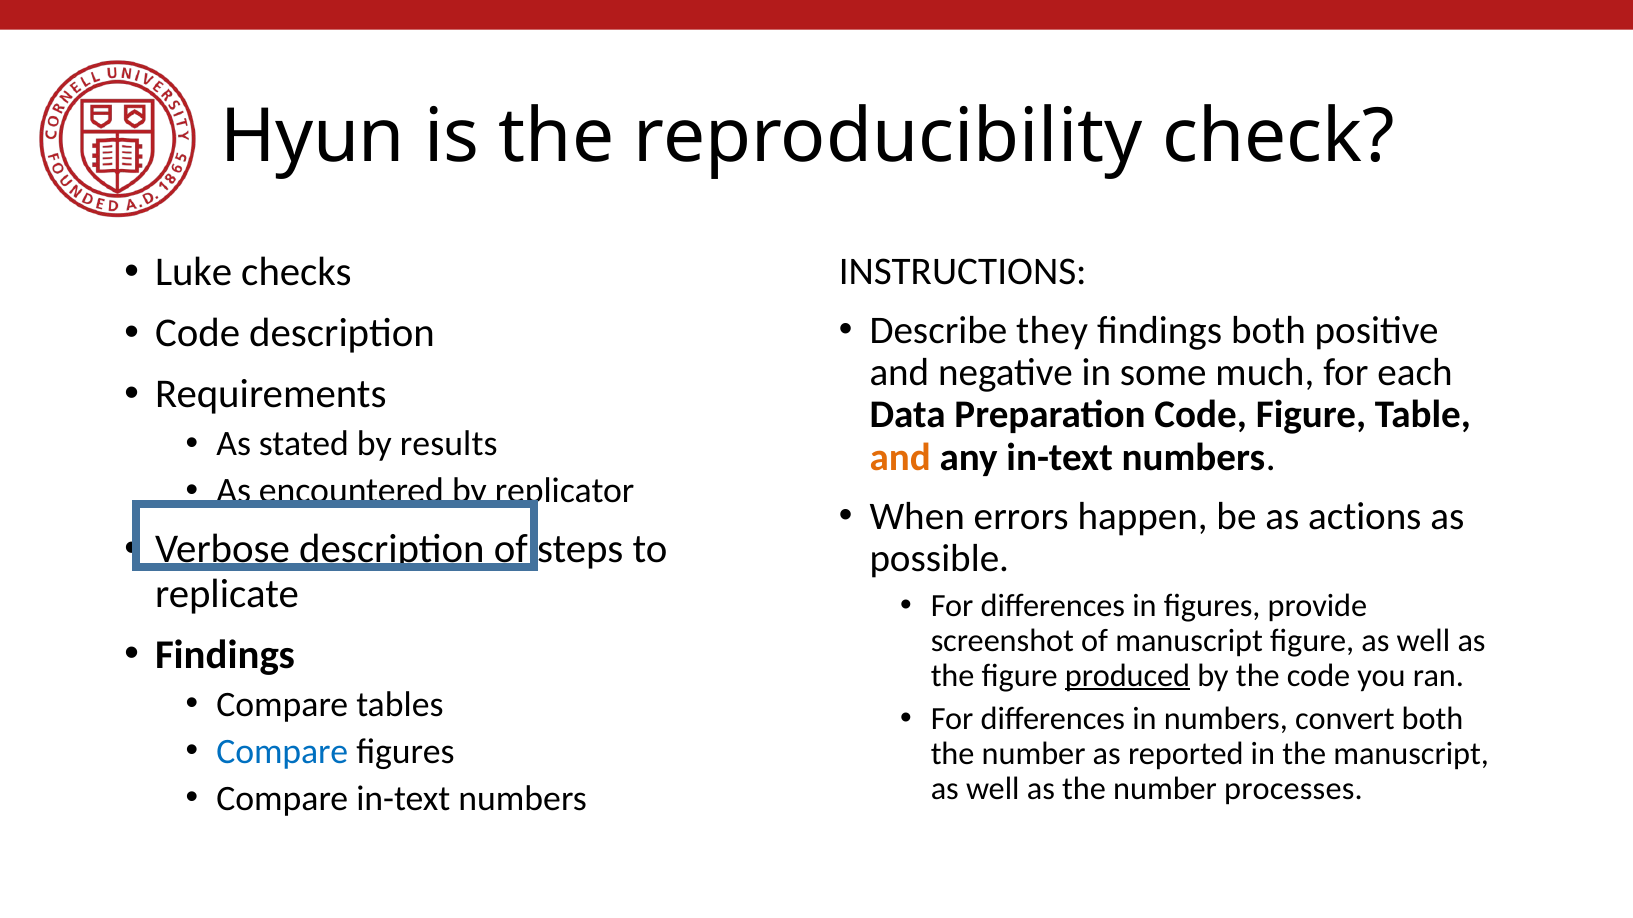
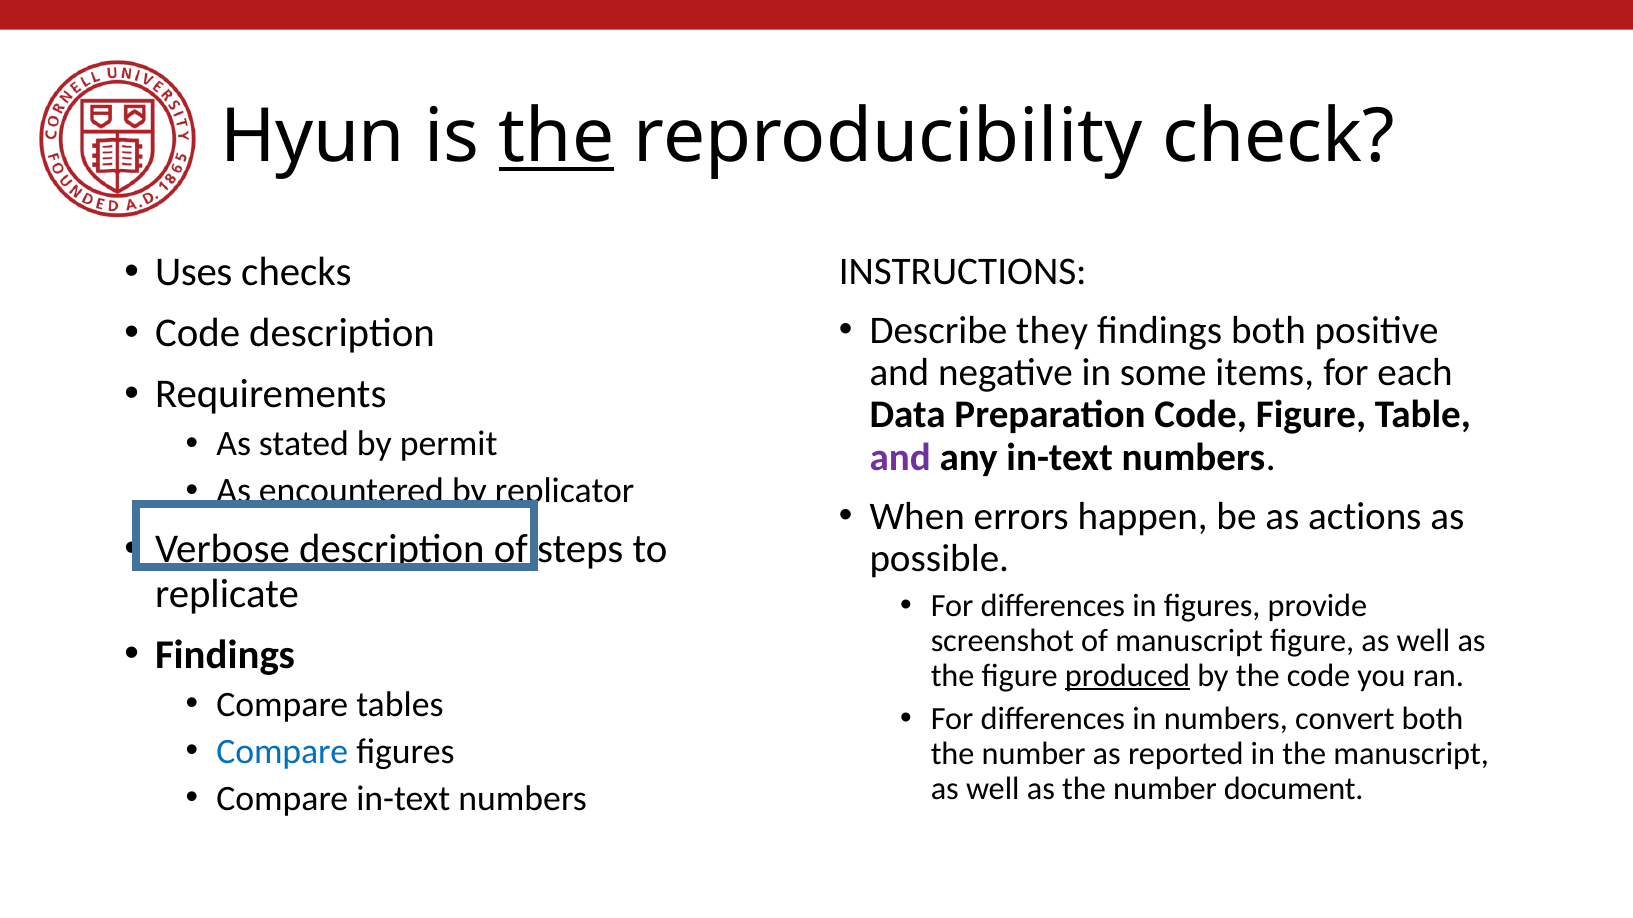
the underline: none -> present (557, 137)
Luke: Luke -> Uses (194, 272)
much: much -> items (1265, 373)
results: results -> permit (449, 444)
and colour: orange -> purple (900, 458)
processes: processes -> document (1294, 789)
